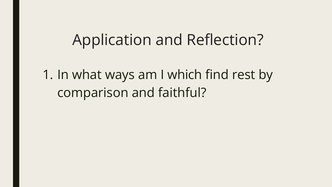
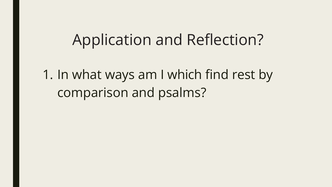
faithful: faithful -> psalms (182, 93)
